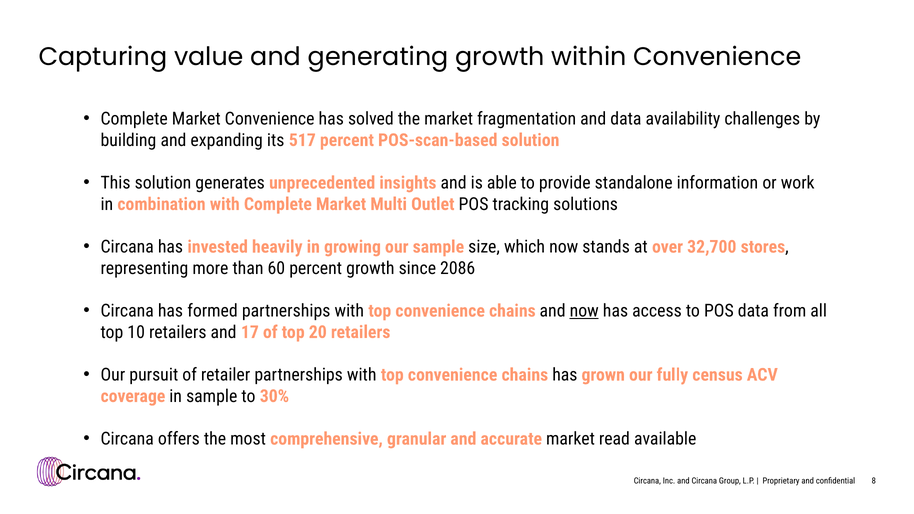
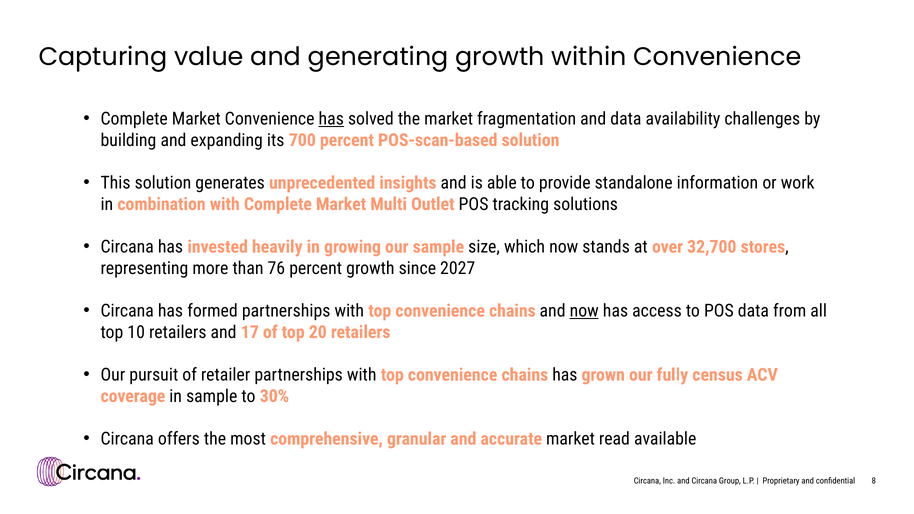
has underline: none -> present (331, 119)
517: 517 -> 700 (302, 140)
60: 60 -> 76 (276, 268)
2086: 2086 -> 2027 (458, 268)
